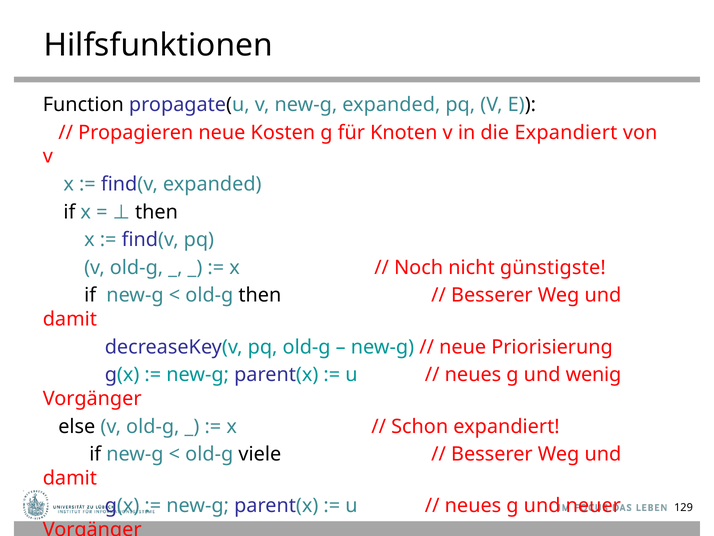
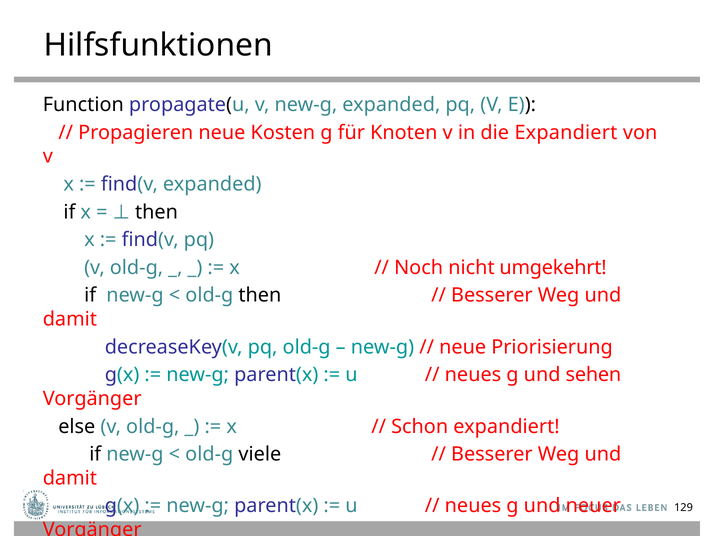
günstigste: günstigste -> umgekehrt (553, 267)
wenig: wenig -> sehen (593, 374)
